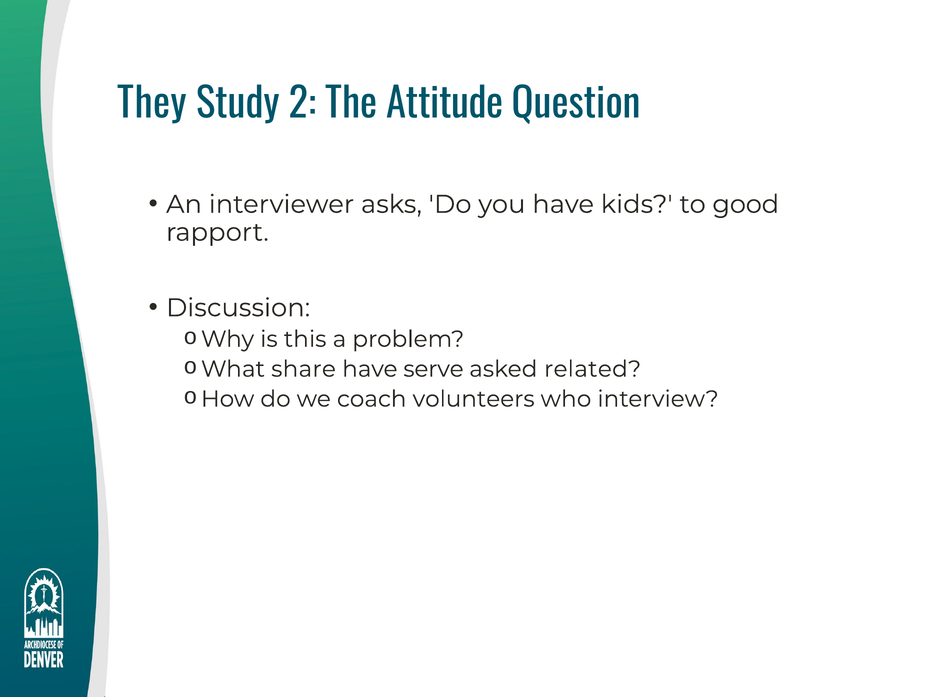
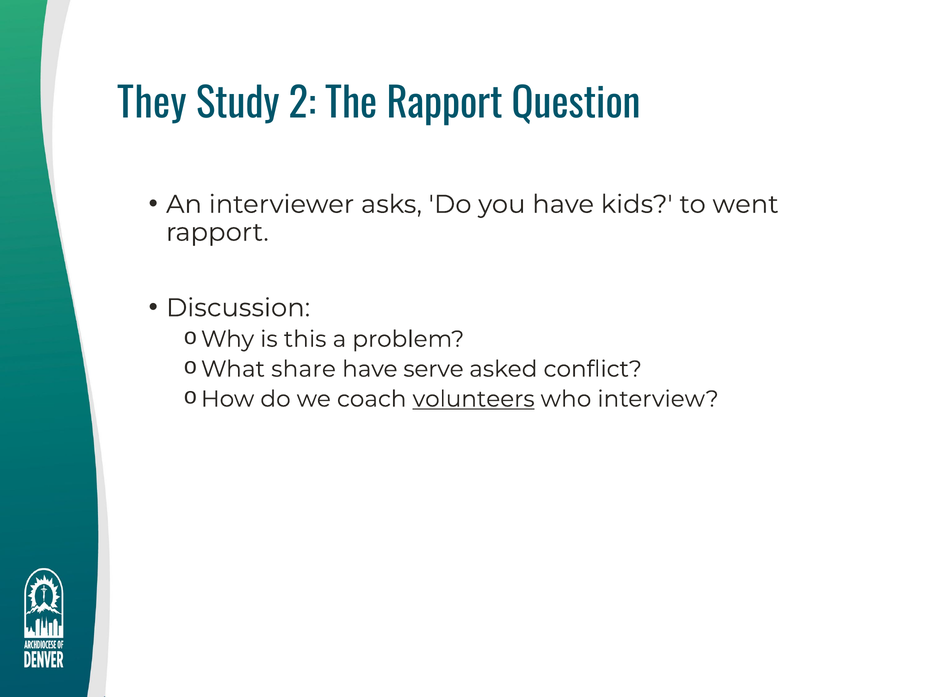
The Attitude: Attitude -> Rapport (445, 104)
good: good -> went (746, 204)
related: related -> conflict (593, 369)
volunteers underline: none -> present (474, 399)
